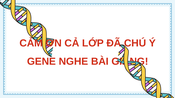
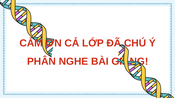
GENE: GENE -> PHÂN (41, 62)
